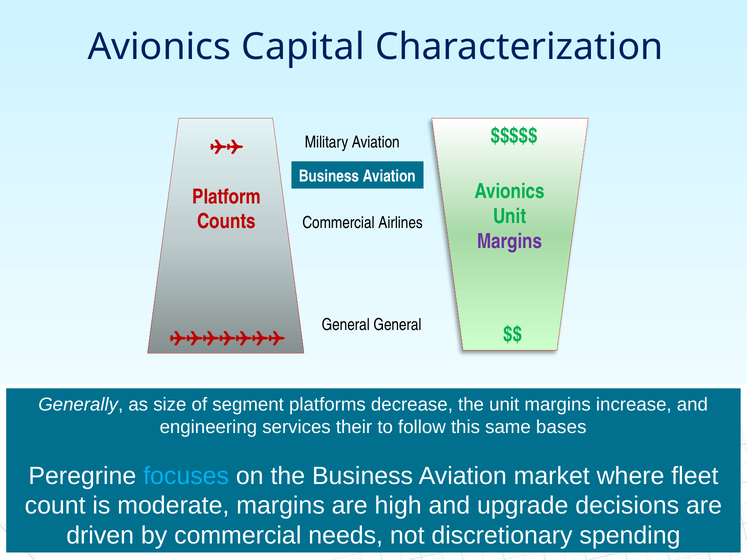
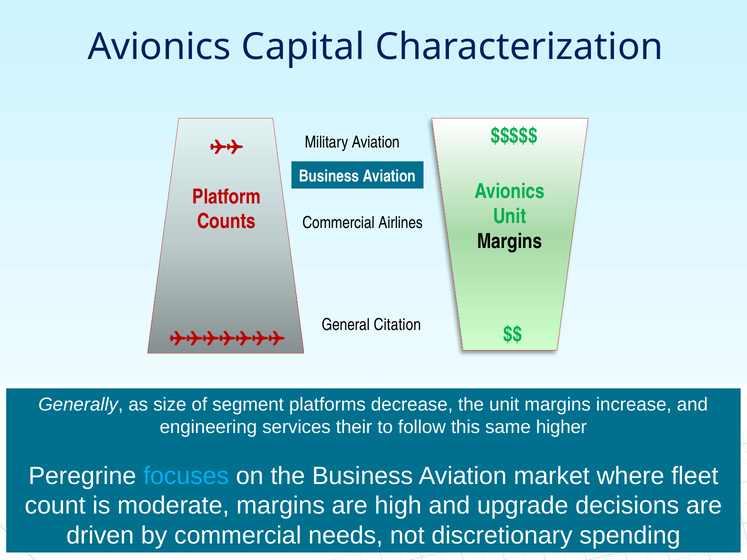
Margins colour: purple -> black (510, 241)
General General: General -> Citation (397, 325)
bases: bases -> higher (561, 427)
